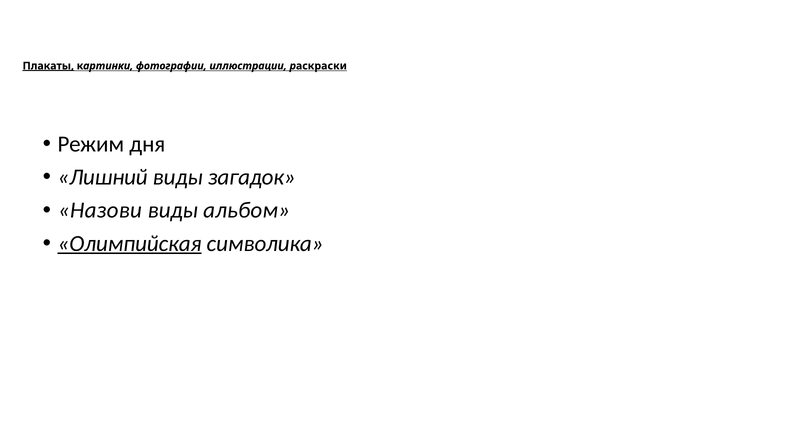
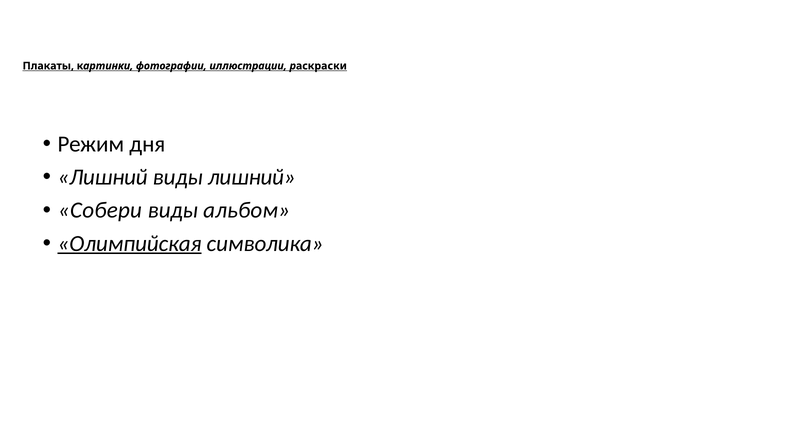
Плакаты underline: present -> none (48, 66)
виды загадок: загадок -> лишний (252, 177)
Назови: Назови -> Собери (100, 211)
